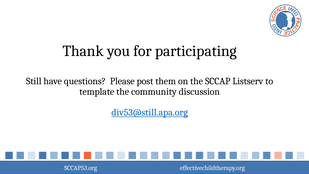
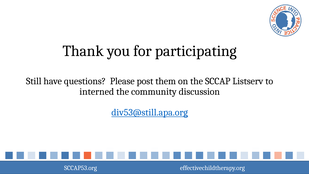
template: template -> interned (97, 92)
